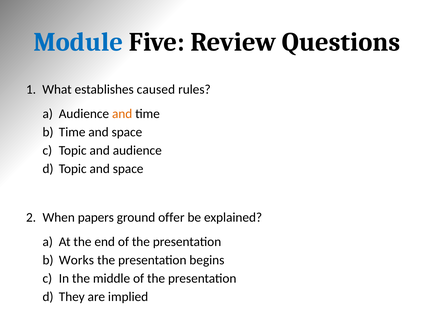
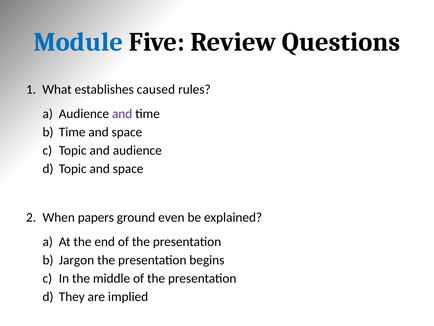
and colour: orange -> purple (122, 114)
offer: offer -> even (171, 217)
Works: Works -> Jargon (76, 260)
